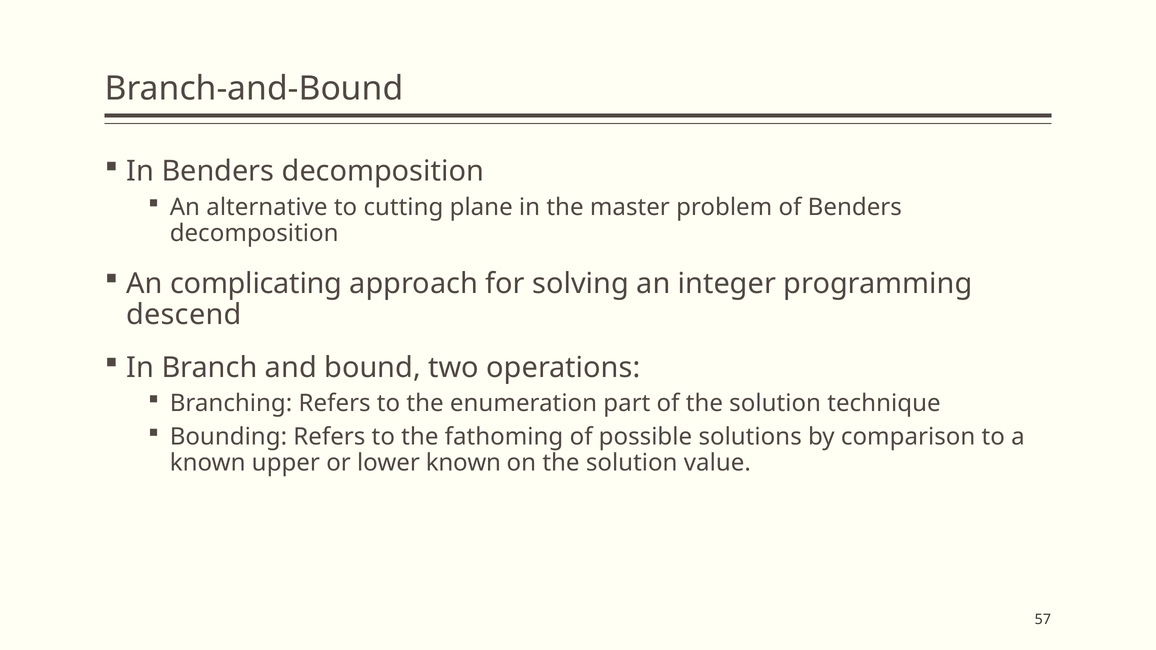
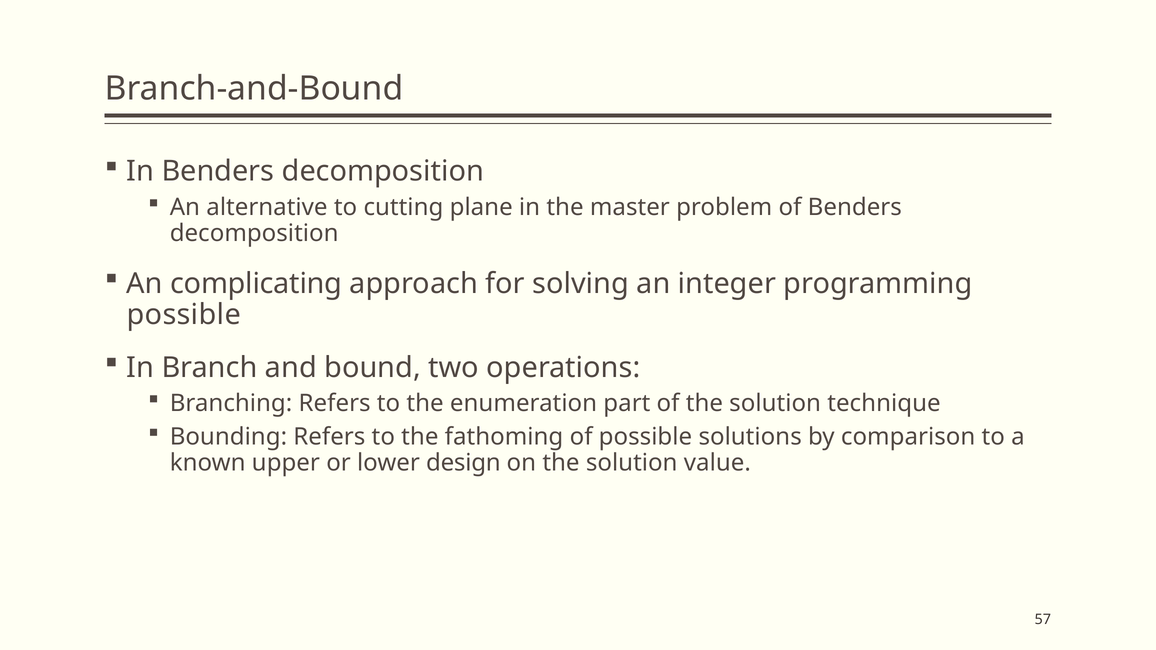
descend: descend -> possible (184, 315)
lower known: known -> design (463, 463)
